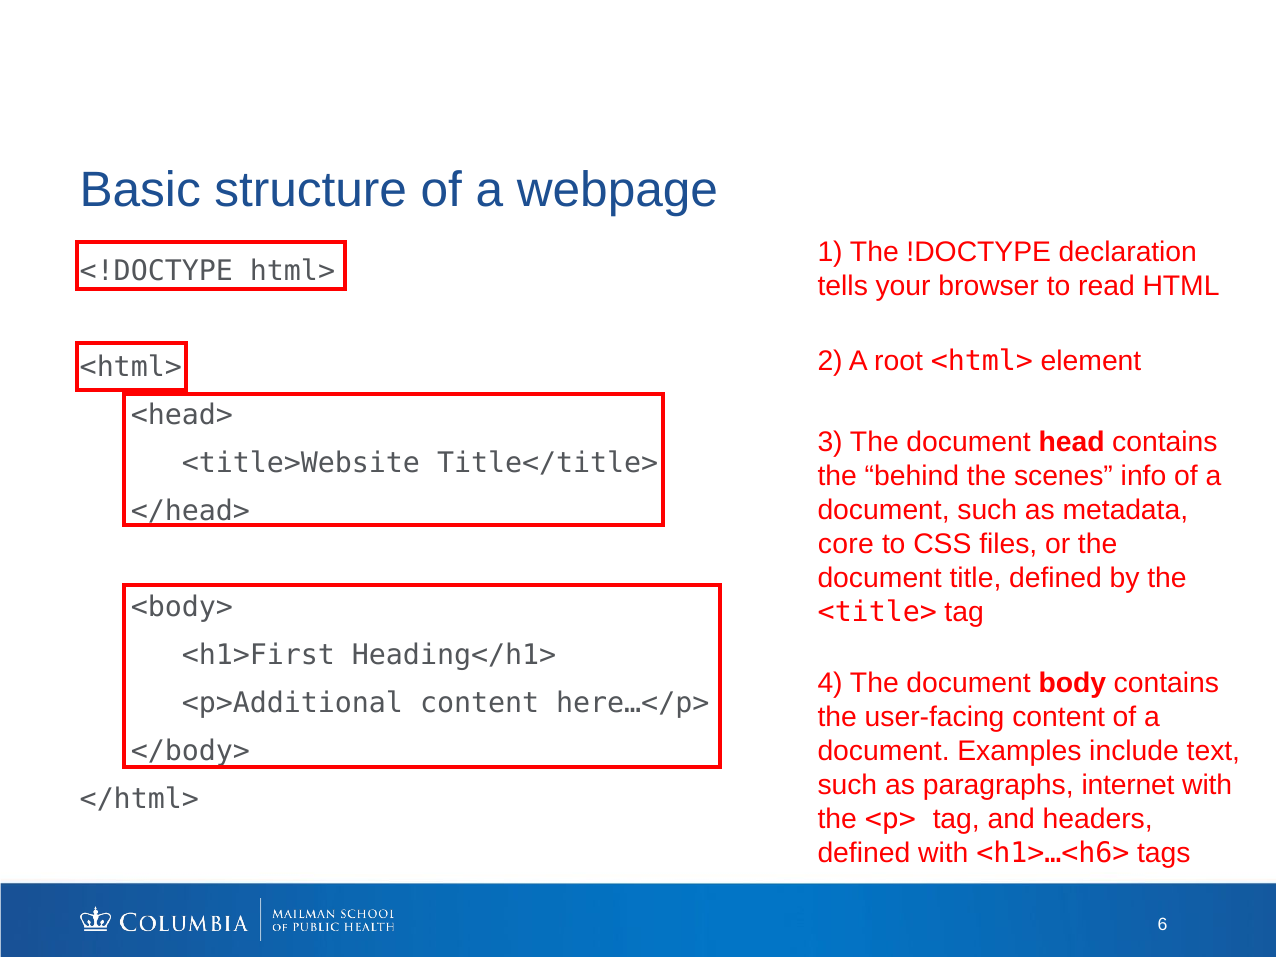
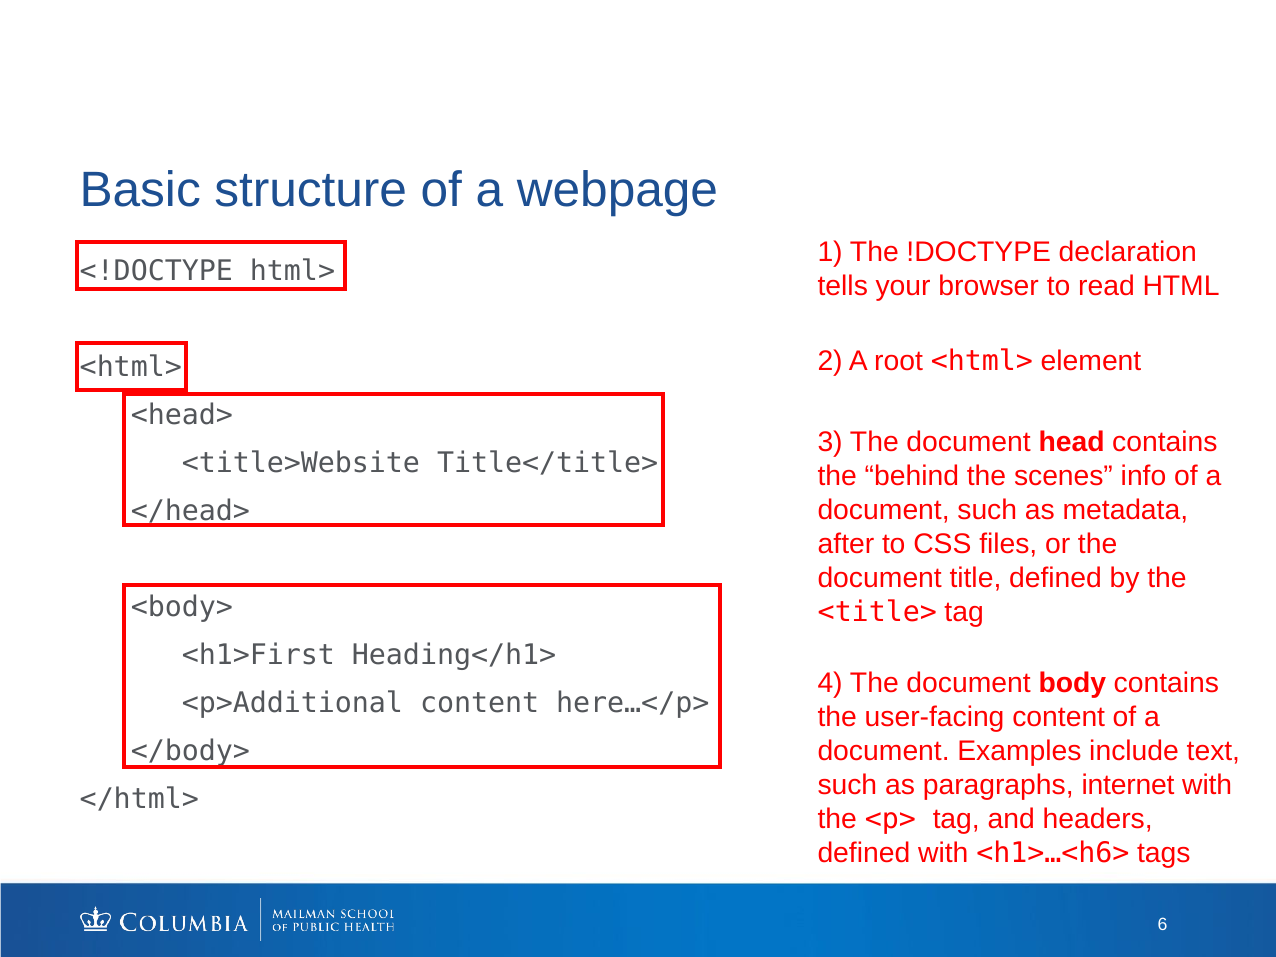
core: core -> after (846, 544)
